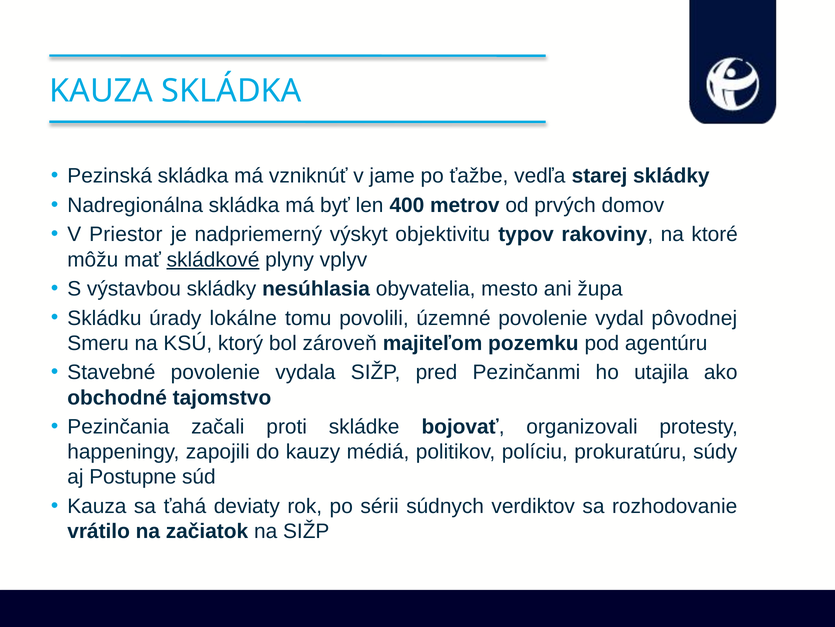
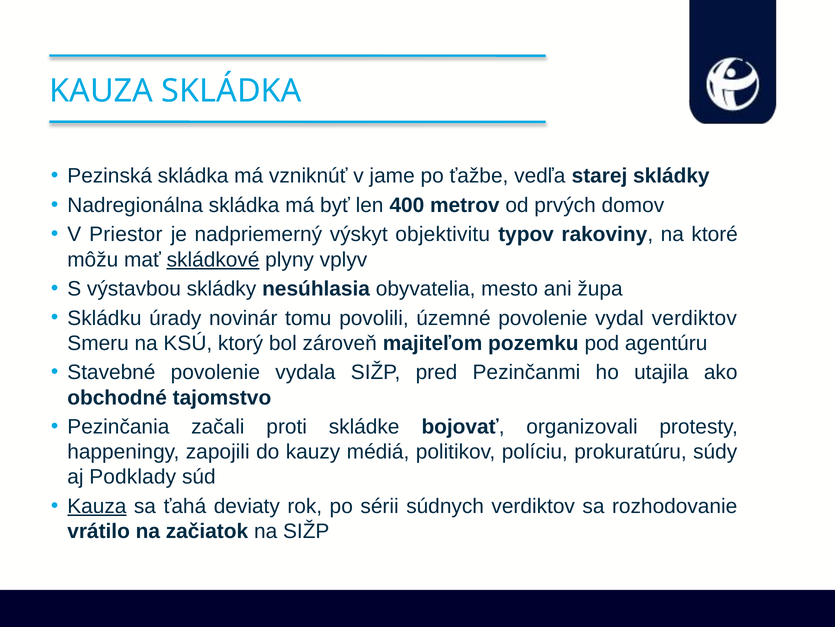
lokálne: lokálne -> novinár (243, 318)
vydal pôvodnej: pôvodnej -> verdiktov (694, 318)
Postupne: Postupne -> Podklady (133, 476)
Kauza underline: none -> present (97, 506)
